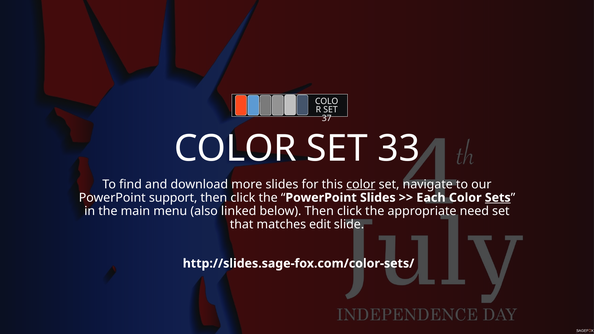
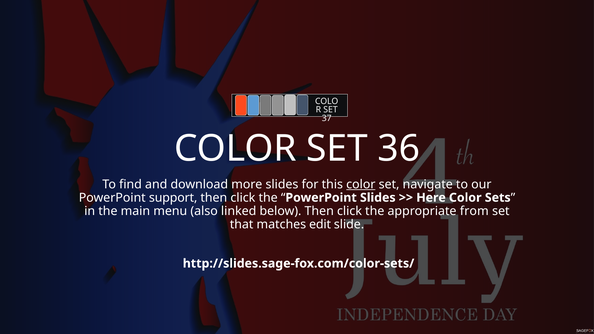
33: 33 -> 36 (399, 148)
Each: Each -> Here (431, 198)
Sets underline: present -> none (498, 198)
need: need -> from (474, 211)
